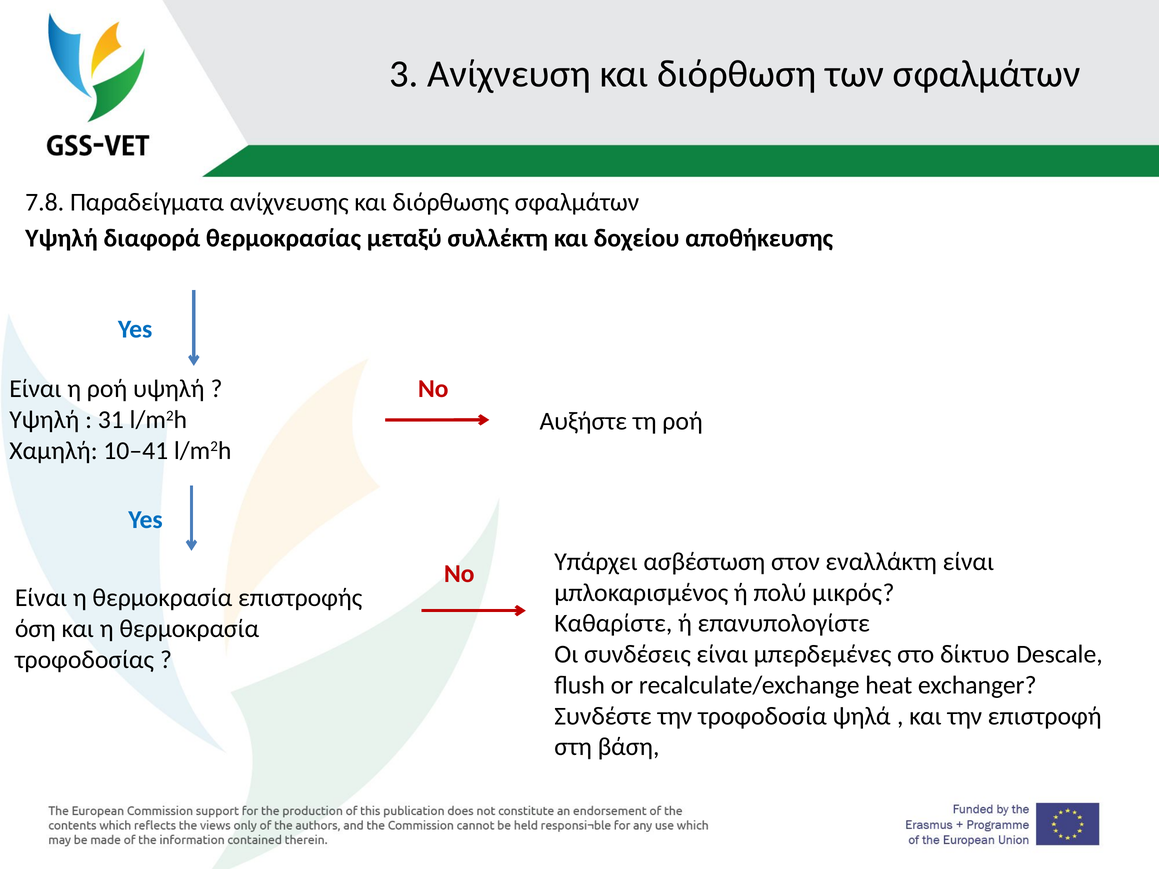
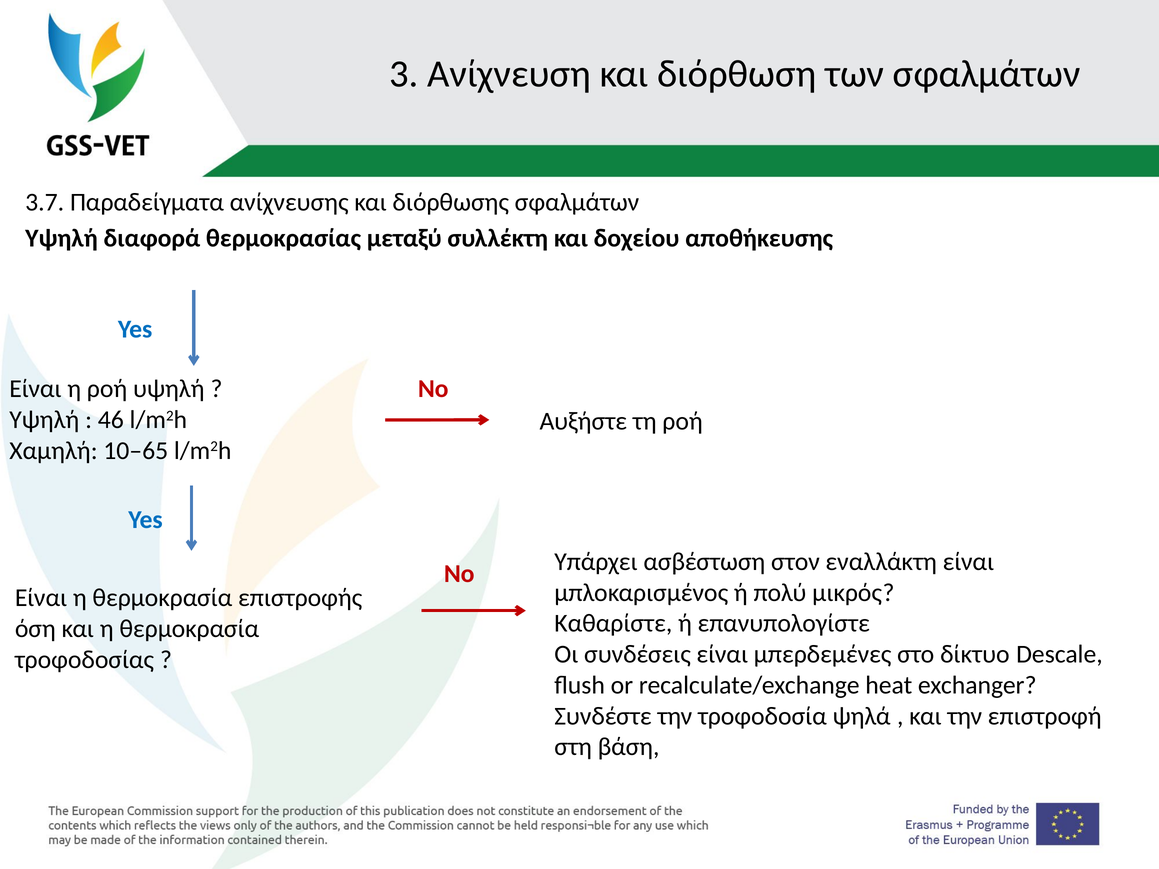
7.8: 7.8 -> 3.7 (45, 202)
31: 31 -> 46 (111, 420)
10–41: 10–41 -> 10–65 (136, 451)
